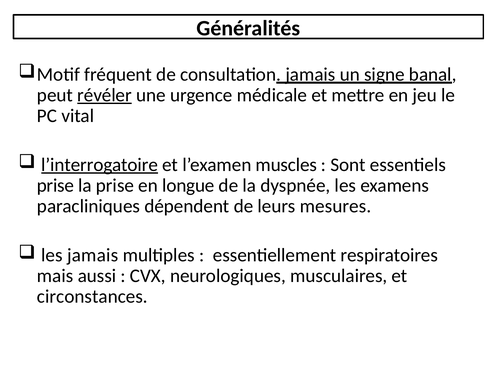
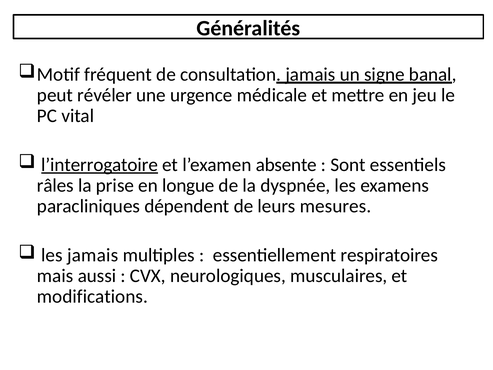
révéler underline: present -> none (105, 95)
muscles: muscles -> absente (286, 165)
prise: prise -> râles (55, 185)
circonstances: circonstances -> modifications (92, 296)
